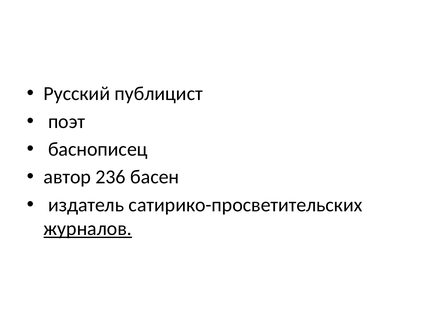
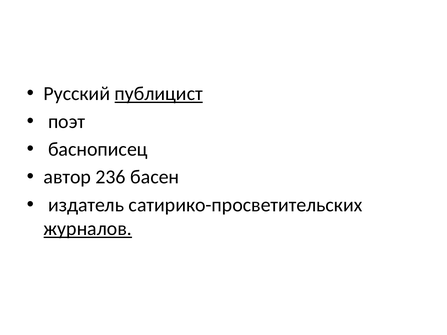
публицист underline: none -> present (159, 94)
